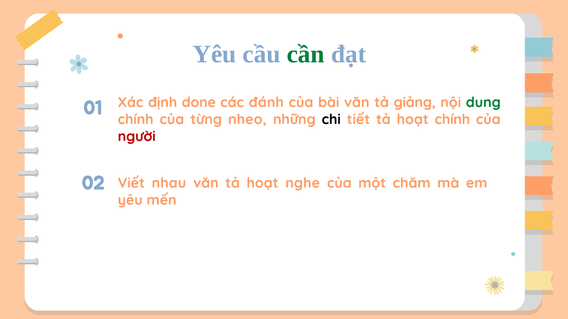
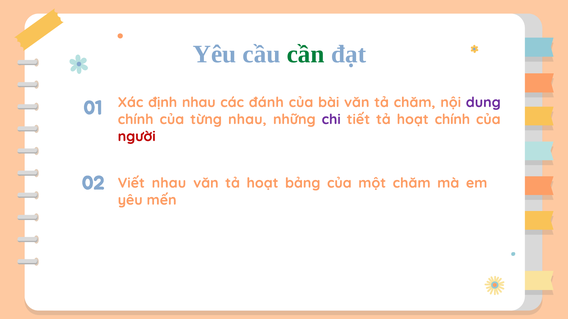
định done: done -> nhau (199, 103)
tả giảng: giảng -> chăm (415, 103)
dung colour: green -> purple (483, 103)
từng nheo: nheo -> nhau (247, 120)
chi colour: black -> purple (331, 120)
nghe: nghe -> bảng (303, 183)
